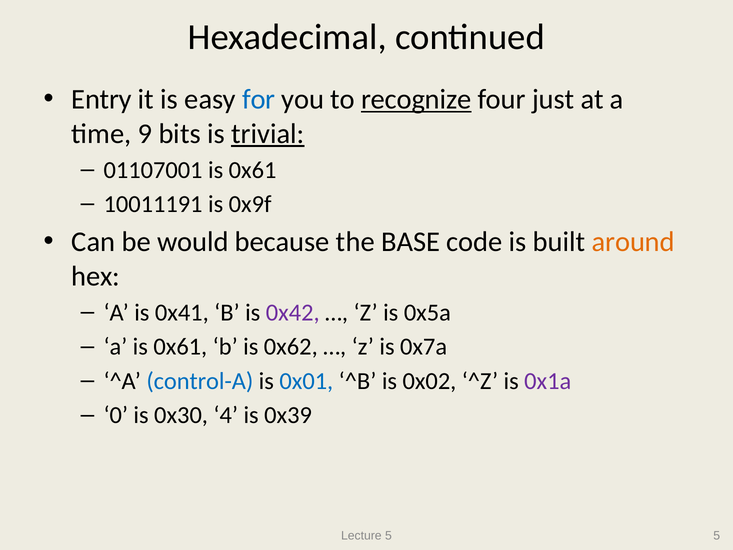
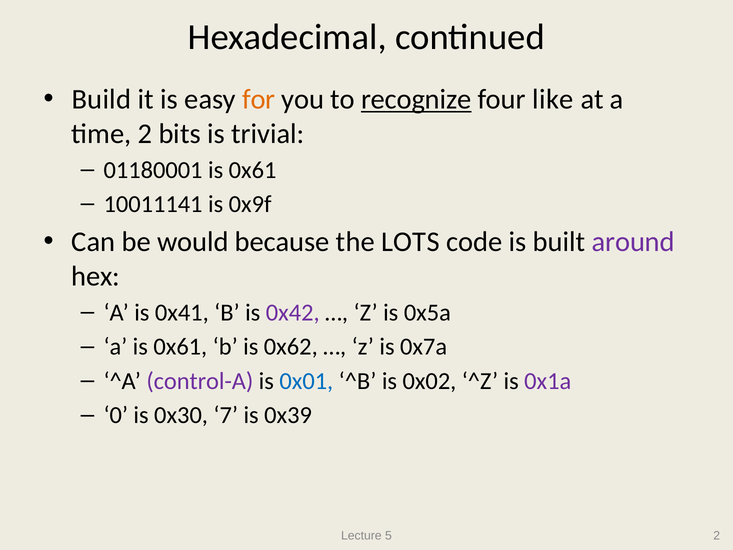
Entry: Entry -> Build (101, 99)
for colour: blue -> orange (259, 99)
just: just -> like (553, 99)
time 9: 9 -> 2 (145, 134)
trivial underline: present -> none (268, 134)
01107001: 01107001 -> 01180001 (153, 170)
10011191: 10011191 -> 10011141 (153, 204)
BASE: BASE -> LOTS (410, 242)
around colour: orange -> purple (633, 242)
control-A colour: blue -> purple (200, 381)
4: 4 -> 7 (226, 415)
5 5: 5 -> 2 (717, 536)
